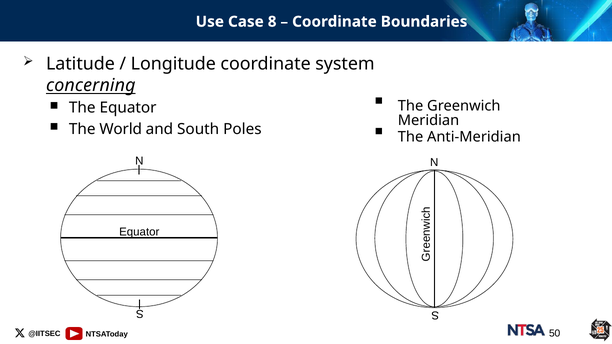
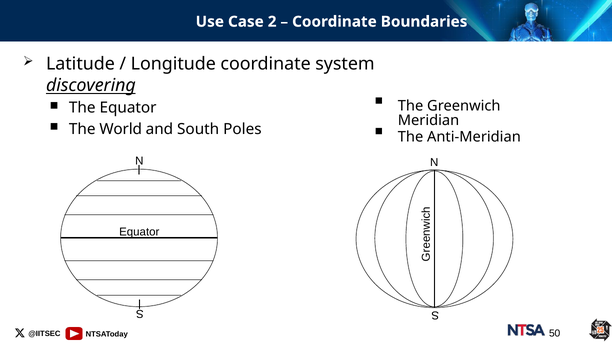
8: 8 -> 2 (272, 22)
concerning: concerning -> discovering (91, 85)
